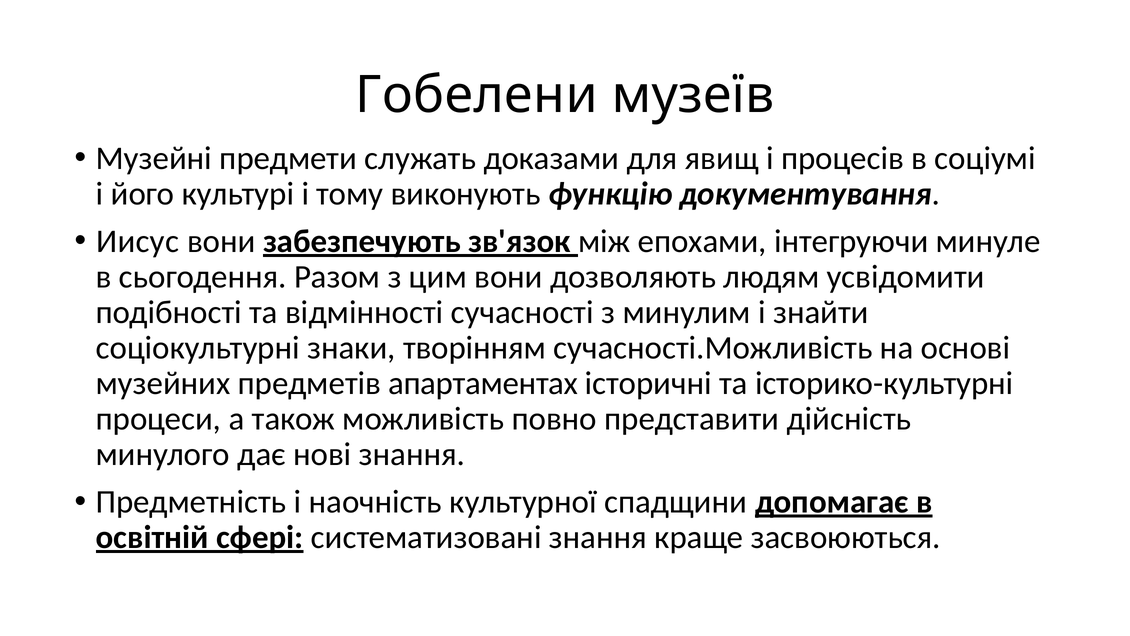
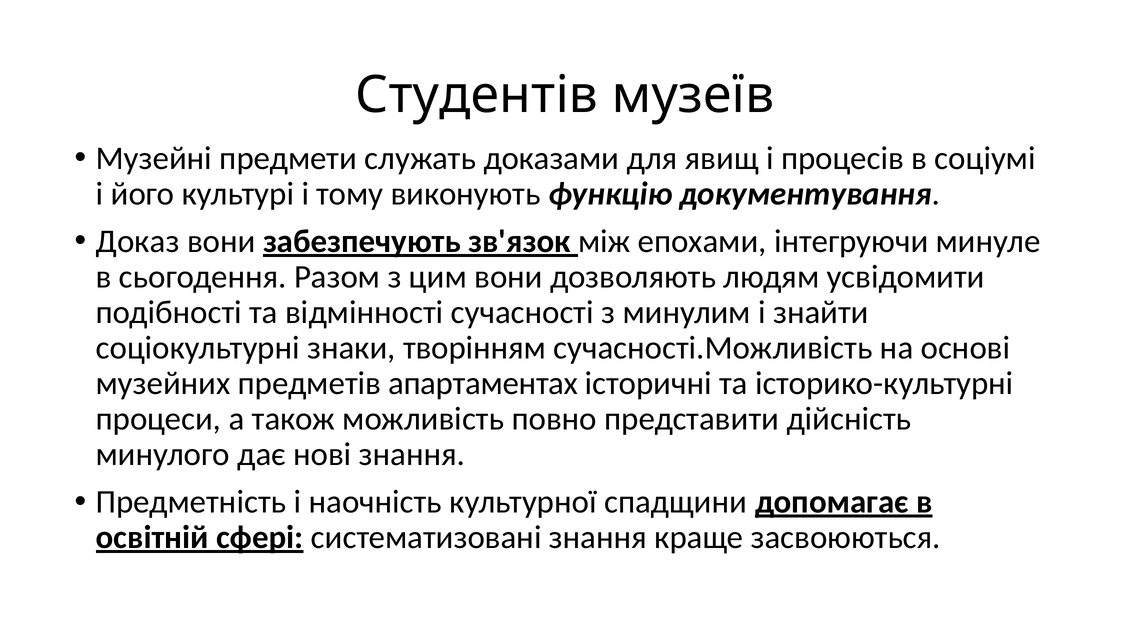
Гобелени: Гобелени -> Студентів (477, 95)
Иисус: Иисус -> Доказ (138, 241)
